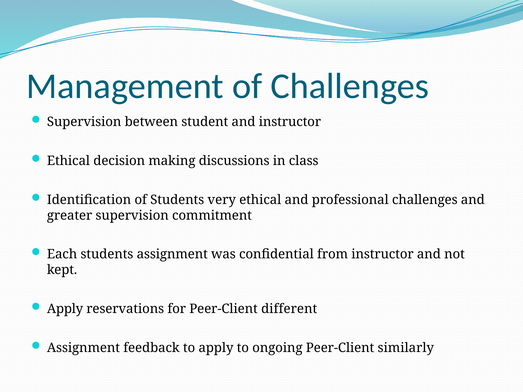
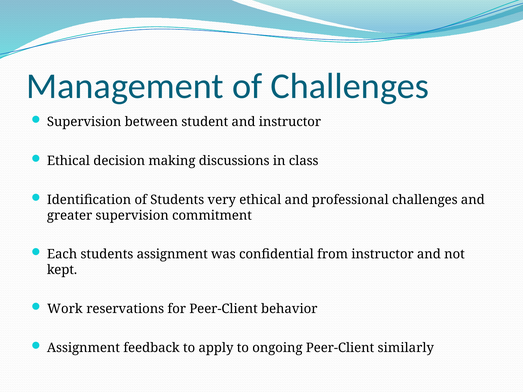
Apply: Apply -> Work (65, 309)
different: different -> behavior (289, 309)
